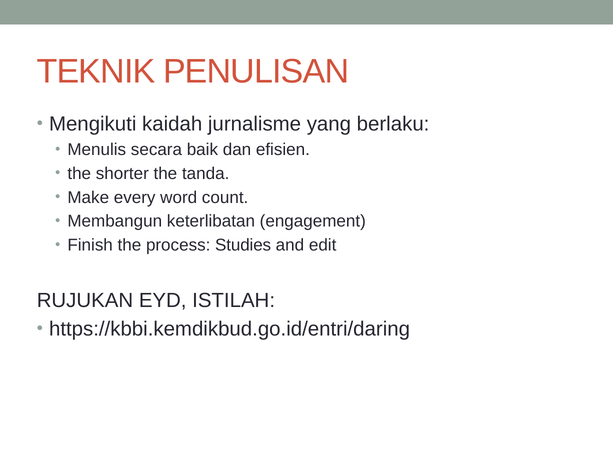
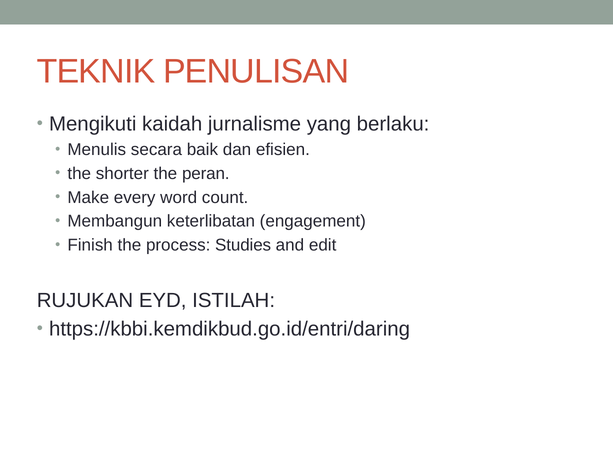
tanda: tanda -> peran (206, 174)
